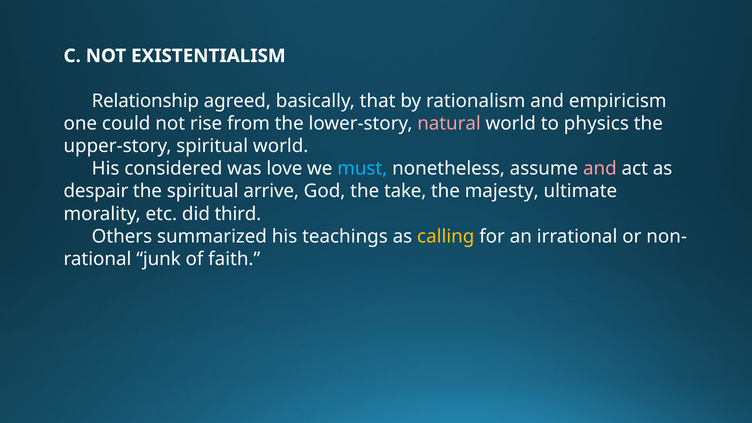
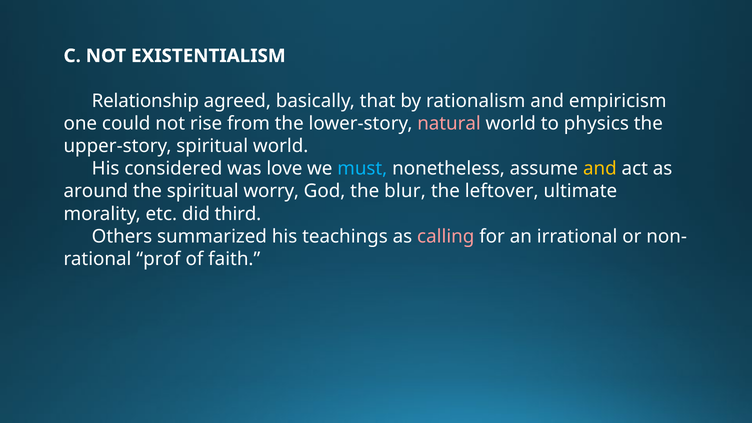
and colour: pink -> yellow (600, 169)
despair: despair -> around (96, 191)
arrive: arrive -> worry (271, 191)
take: take -> blur (405, 191)
majesty: majesty -> leftover (502, 191)
calling colour: yellow -> pink (446, 236)
junk: junk -> prof (158, 259)
